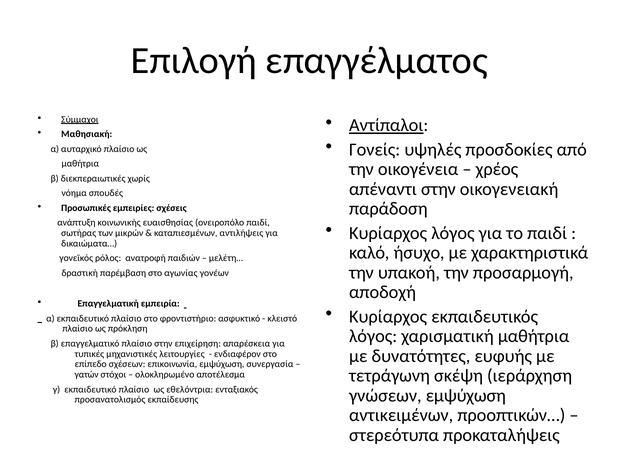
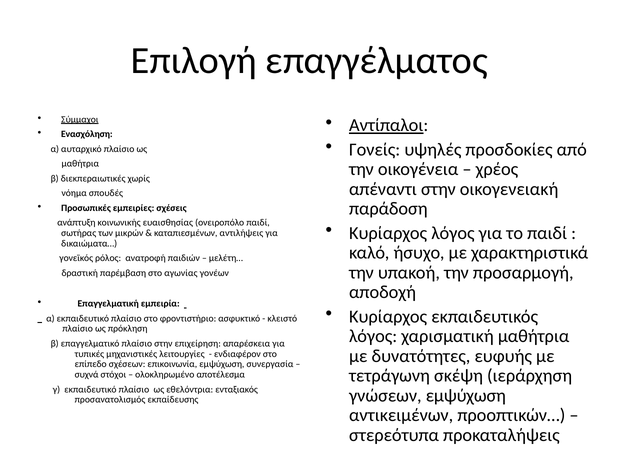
Μαθησιακή: Μαθησιακή -> Ενασχόληση (87, 134)
γατών: γατών -> συχνά (87, 375)
